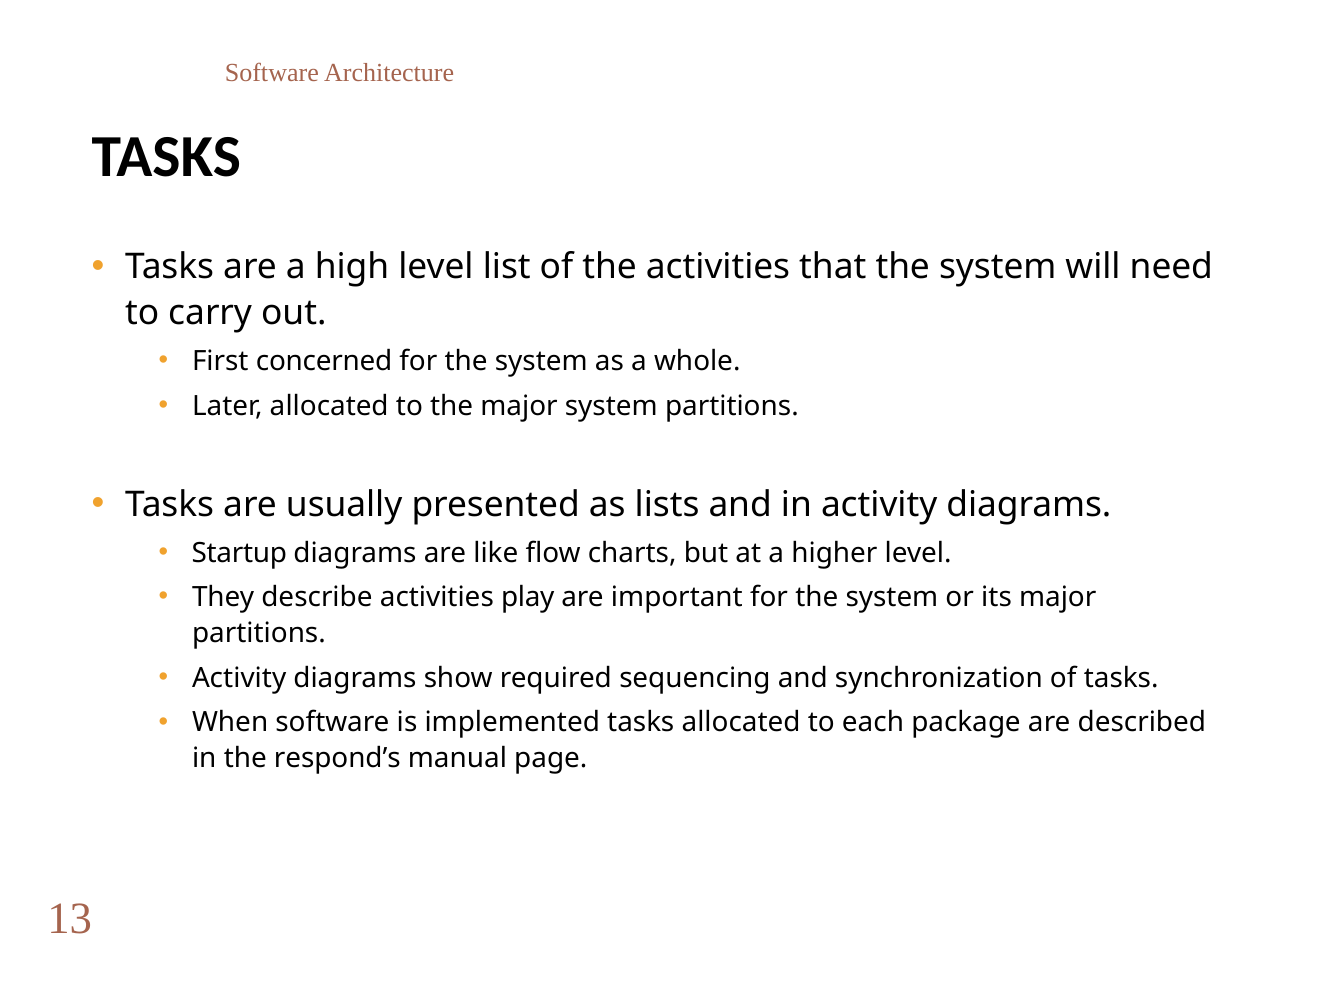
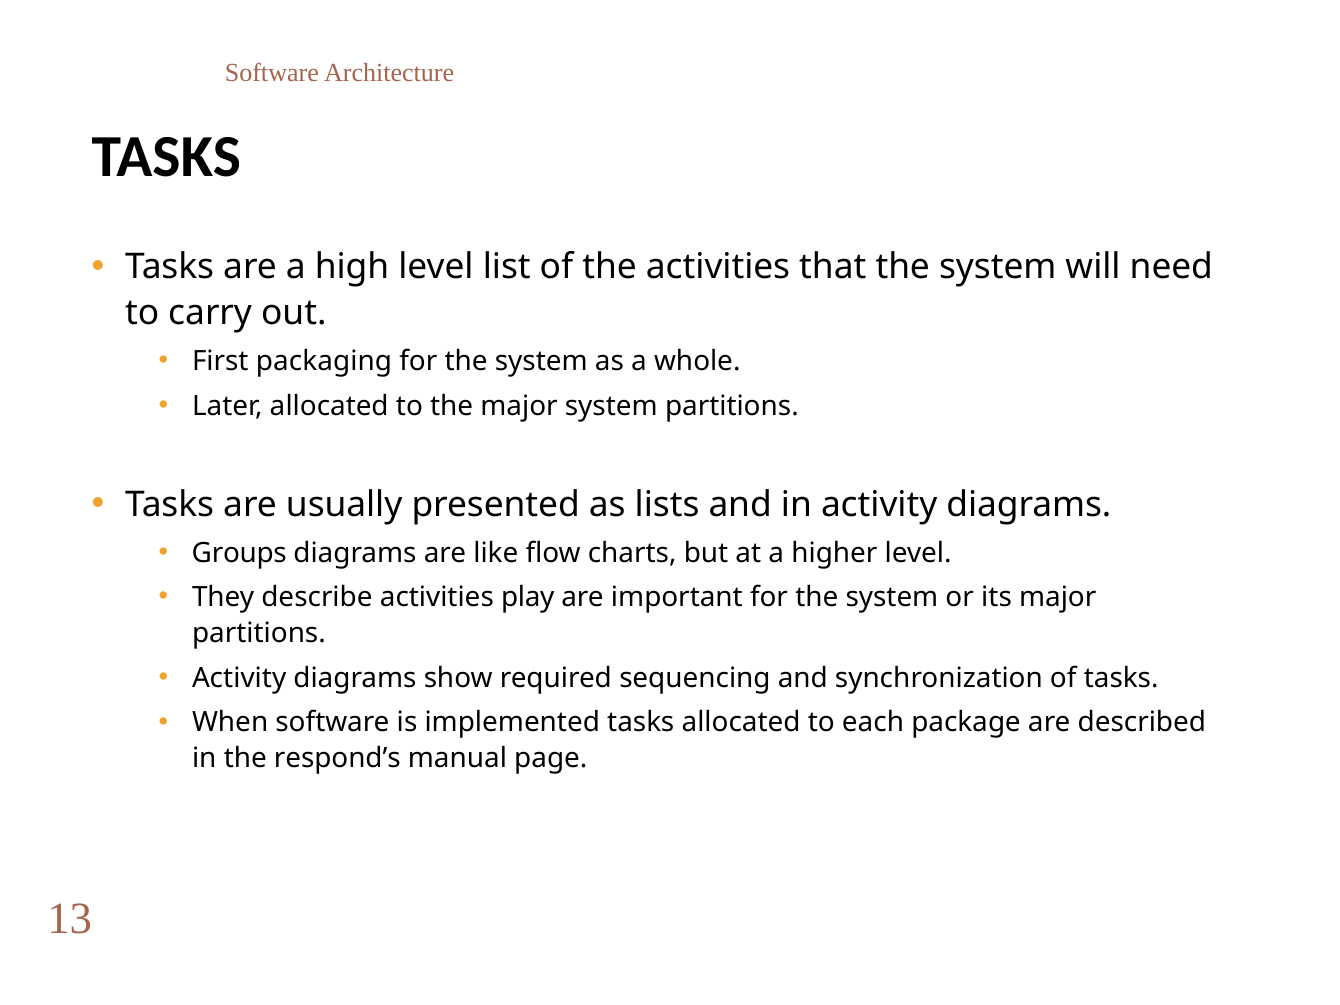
concerned: concerned -> packaging (324, 361)
Startup: Startup -> Groups (239, 553)
